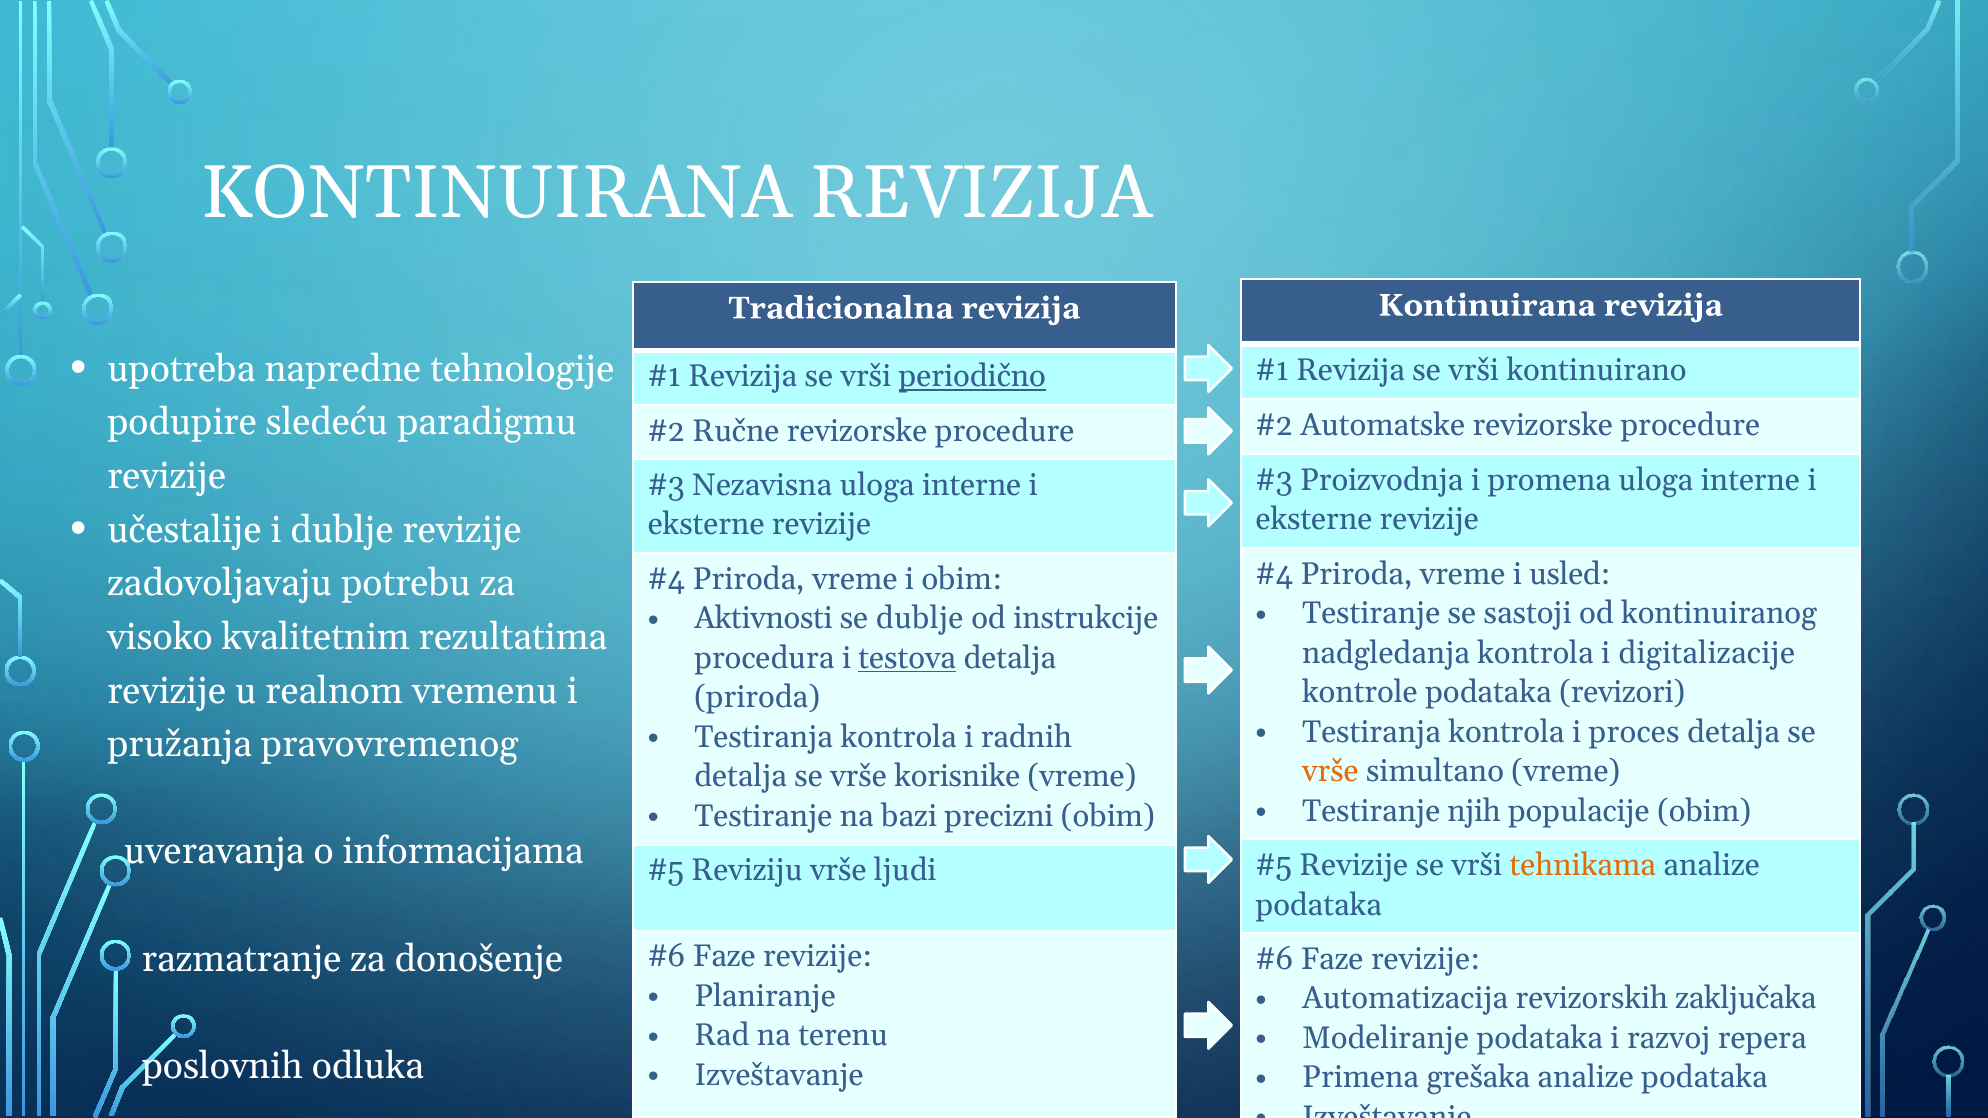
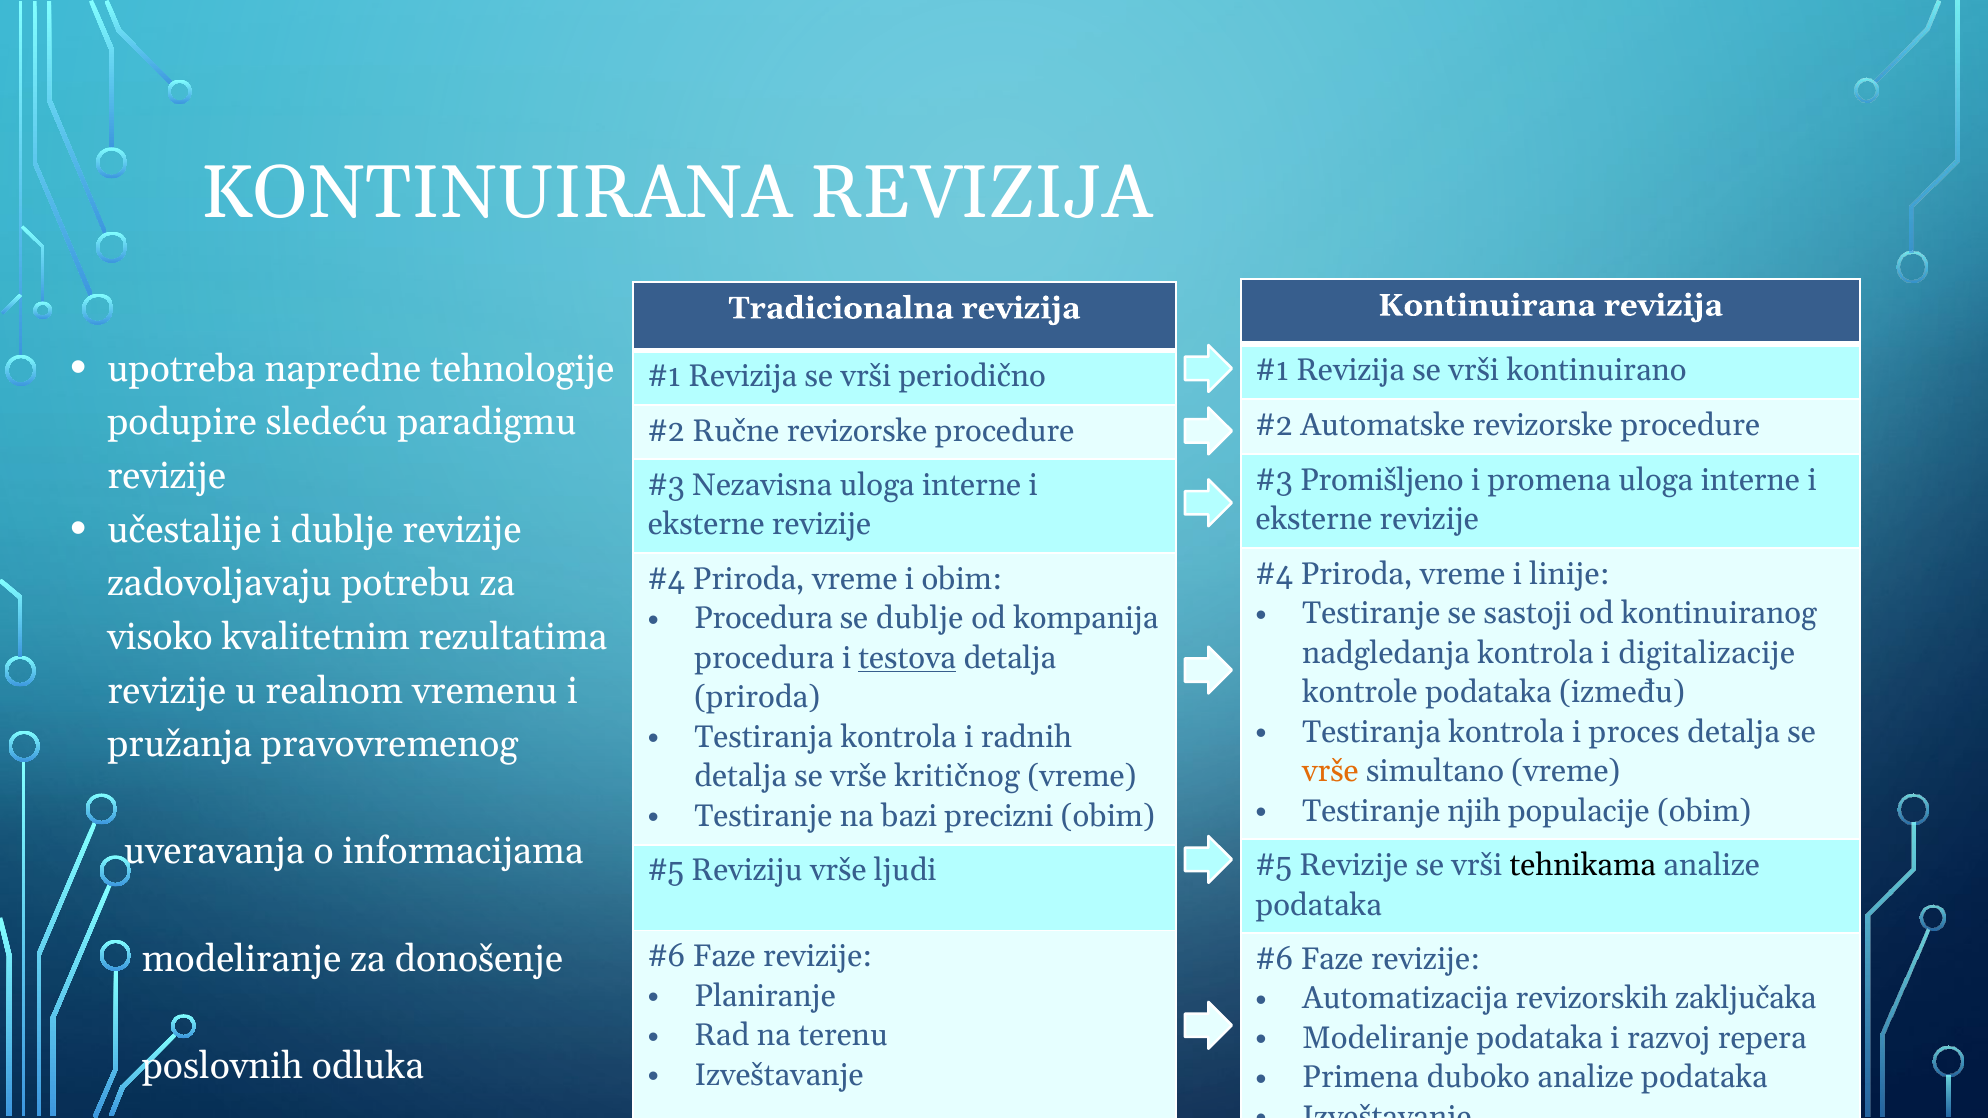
periodično underline: present -> none (972, 376)
Proizvodnja: Proizvodnja -> Promišljeno (1382, 480)
usled: usled -> linije (1569, 574)
Aktivnosti: Aktivnosti -> Procedura (764, 619)
instrukcije: instrukcije -> kompanija (1086, 619)
revizori: revizori -> između (1622, 692)
korisnike: korisnike -> kritičnog (957, 777)
tehnikama colour: orange -> black (1583, 865)
razmatranje: razmatranje -> modeliranje (242, 959)
grešaka: grešaka -> duboko (1478, 1078)
